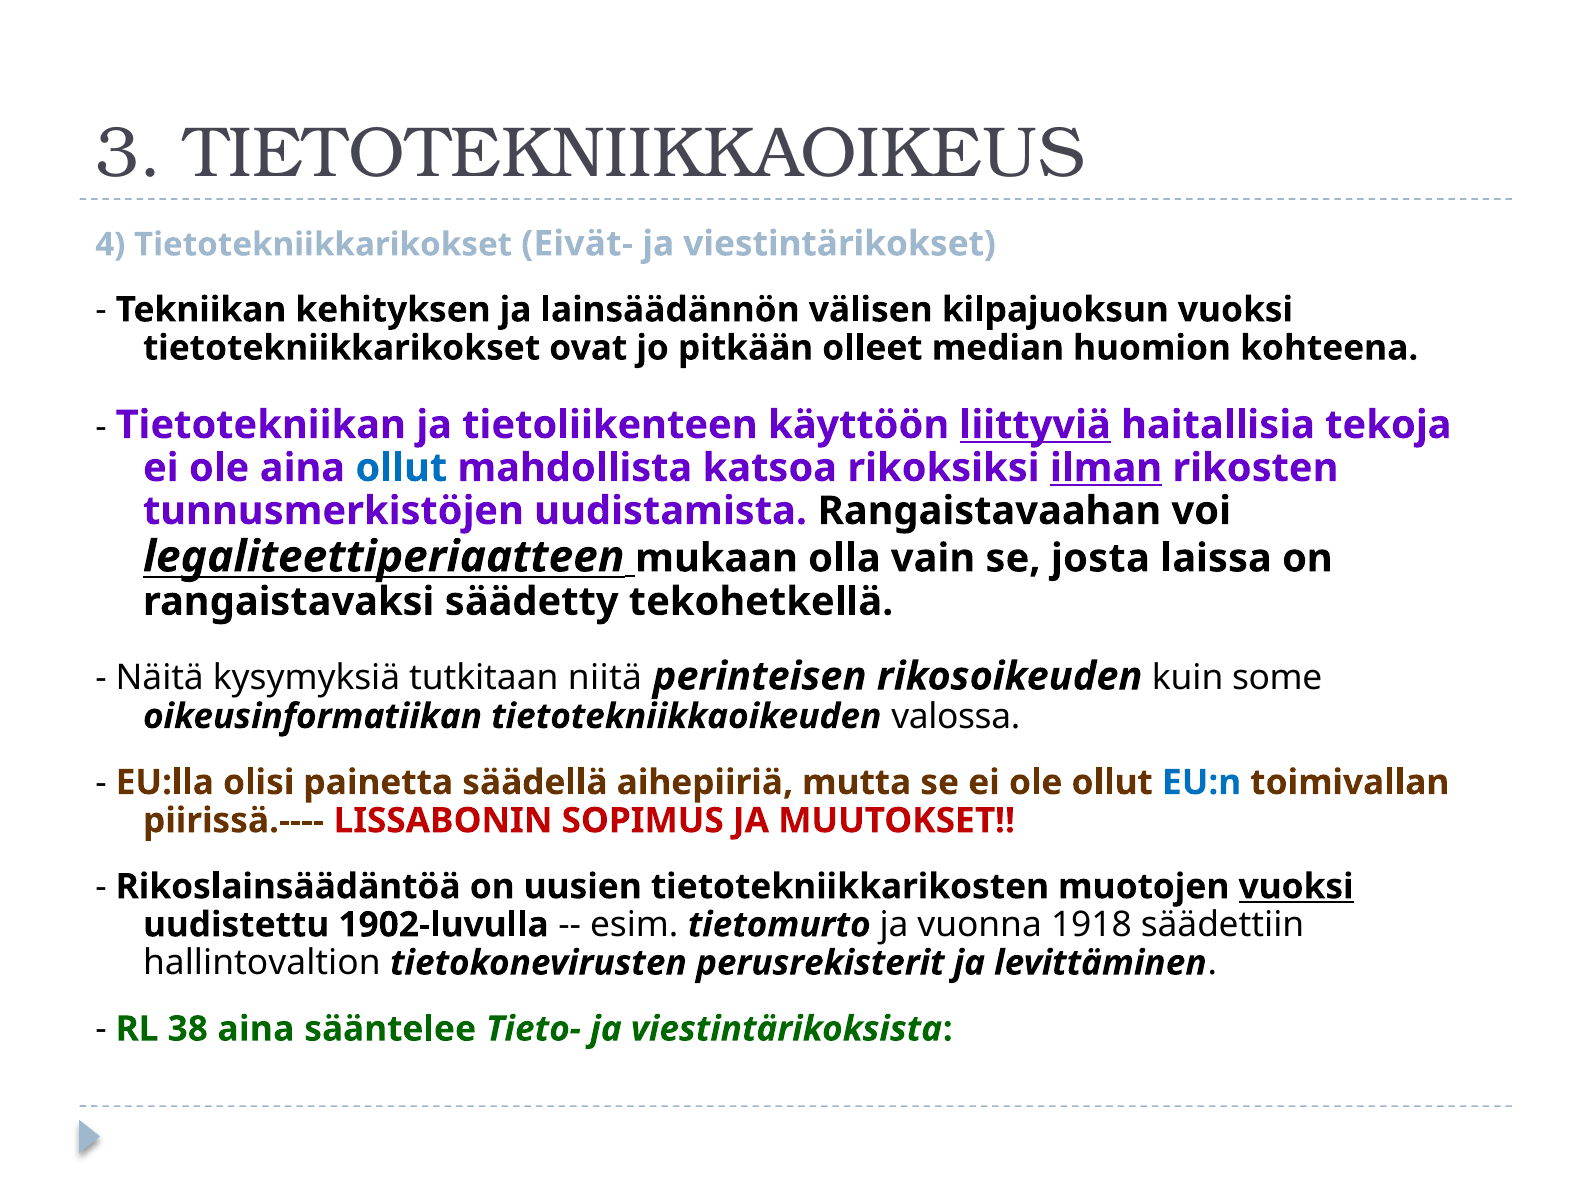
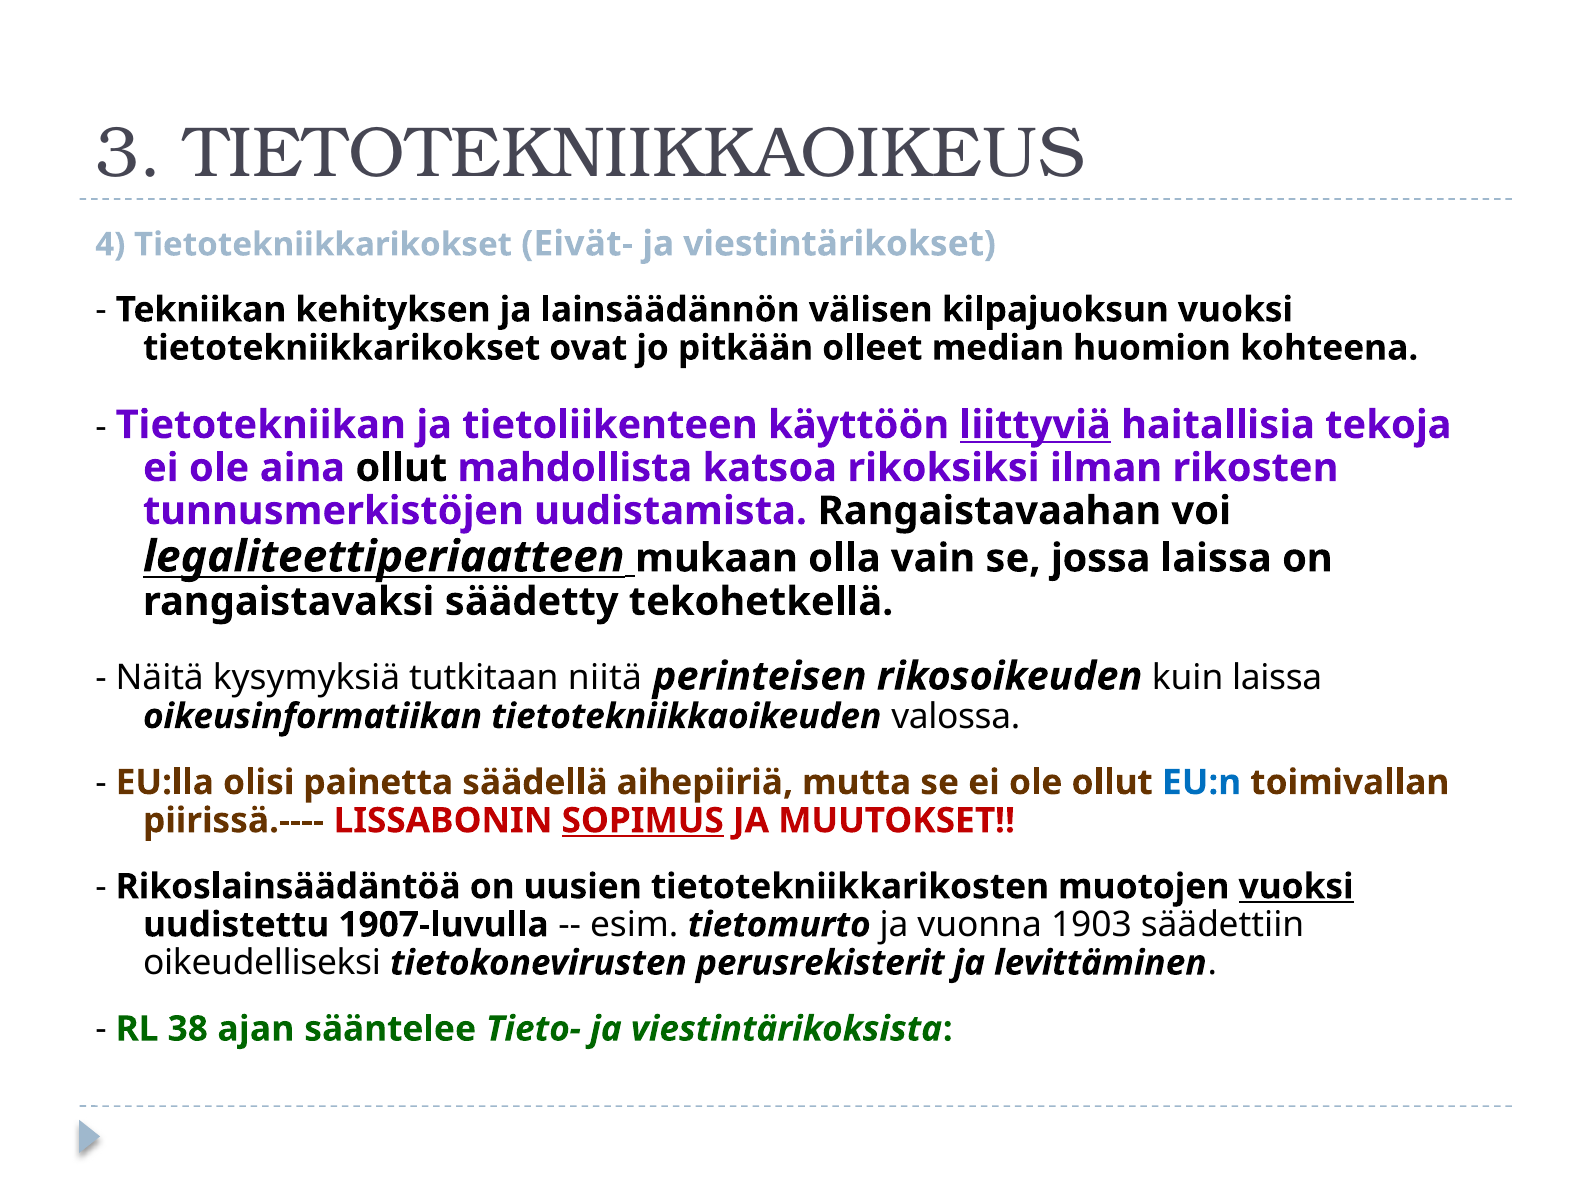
ollut colour: blue -> black (401, 468)
ilman underline: present -> none (1106, 468)
josta: josta -> jossa (1101, 558)
kuin some: some -> laissa (1277, 678)
SOPIMUS underline: none -> present (643, 821)
1902-luvulla: 1902-luvulla -> 1907-luvulla (443, 925)
1918: 1918 -> 1903 (1091, 925)
hallintovaltion: hallintovaltion -> oikeudelliseksi (262, 963)
38 aina: aina -> ajan (256, 1029)
